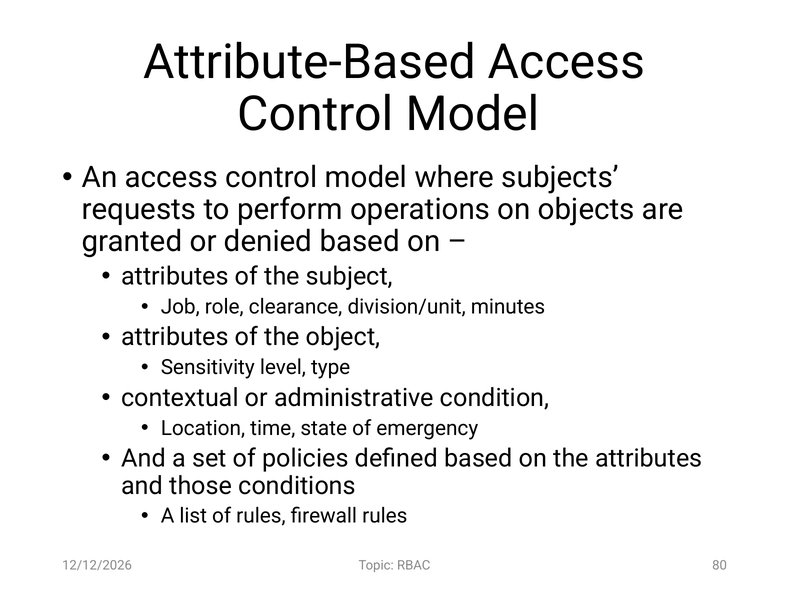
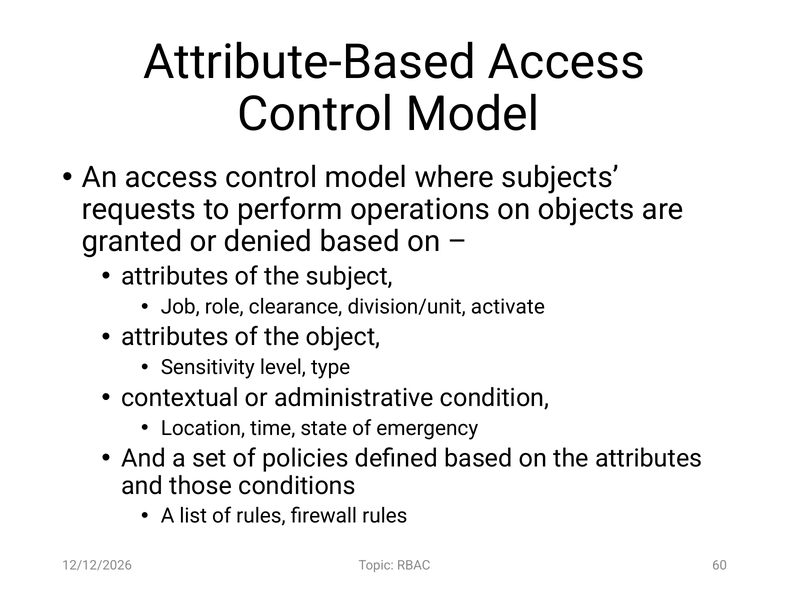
minutes: minutes -> activate (508, 307)
80: 80 -> 60 (720, 565)
